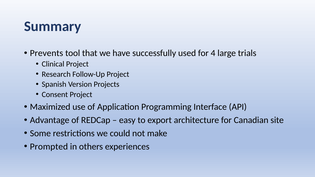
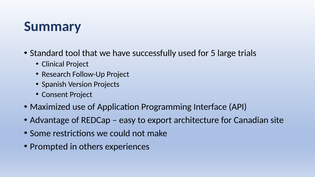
Prevents: Prevents -> Standard (47, 53)
4: 4 -> 5 (213, 53)
